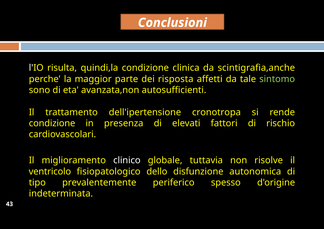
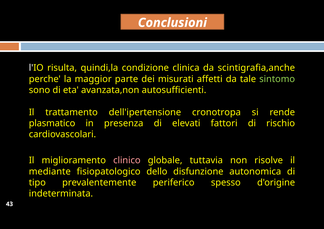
risposta: risposta -> misurati (176, 79)
condizione: condizione -> plasmatico (52, 123)
clinico colour: white -> pink (127, 160)
ventricolo: ventricolo -> mediante (50, 171)
